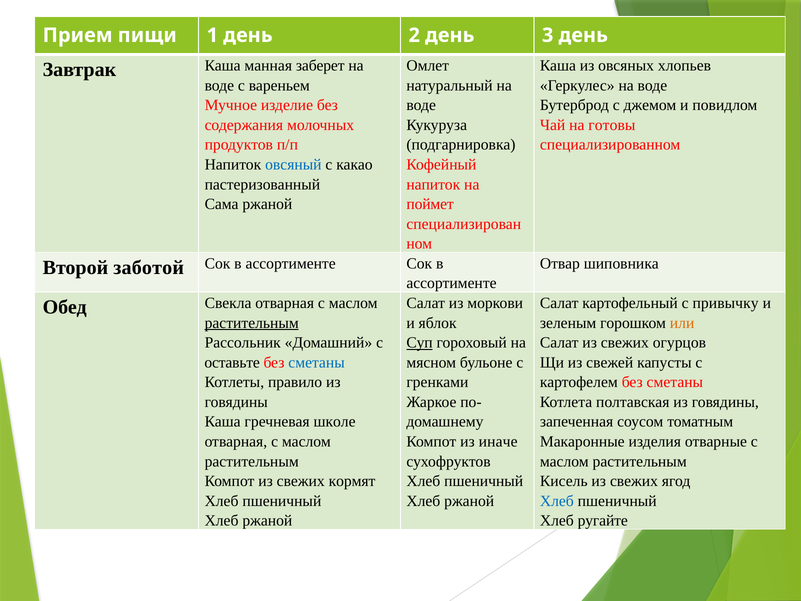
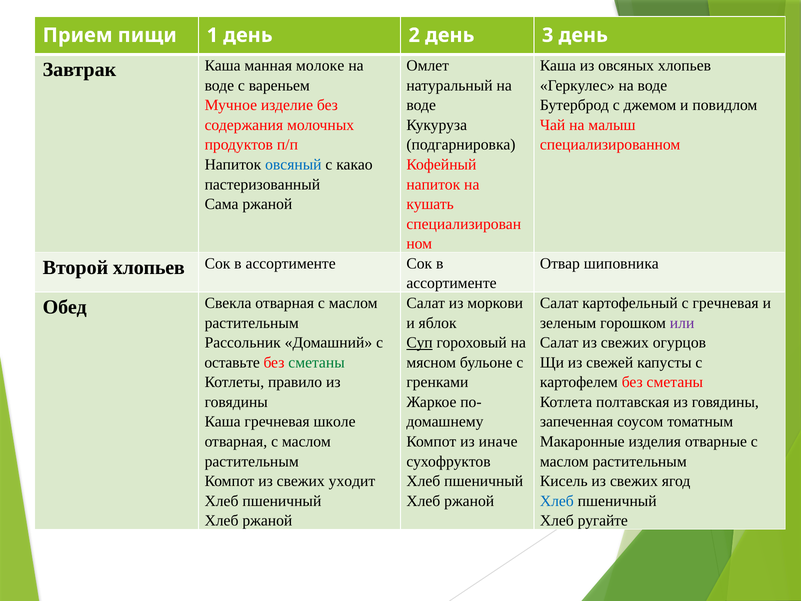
заберет: заберет -> молоке (320, 66)
готовы: готовы -> малыш (612, 125)
поймет: поймет -> кушать (430, 204)
Второй заботой: заботой -> хлопьев (149, 267)
с привычку: привычку -> гречневая (726, 303)
растительным underline: present -> none (252, 323)
или colour: orange -> purple (682, 323)
сметаны colour: blue -> green (317, 362)
кормят: кормят -> уходит (352, 481)
